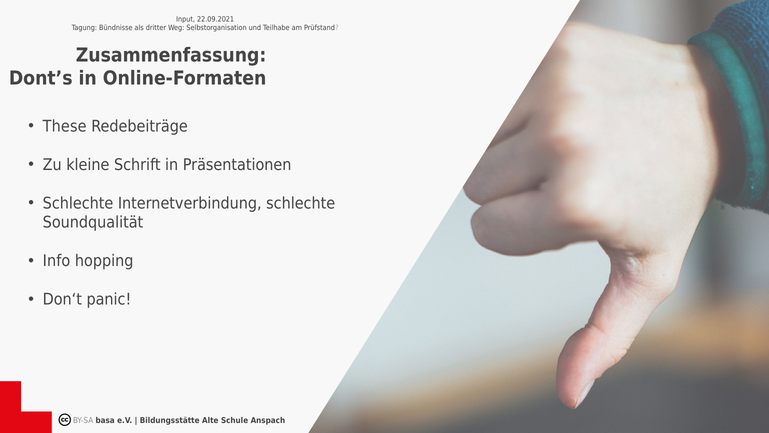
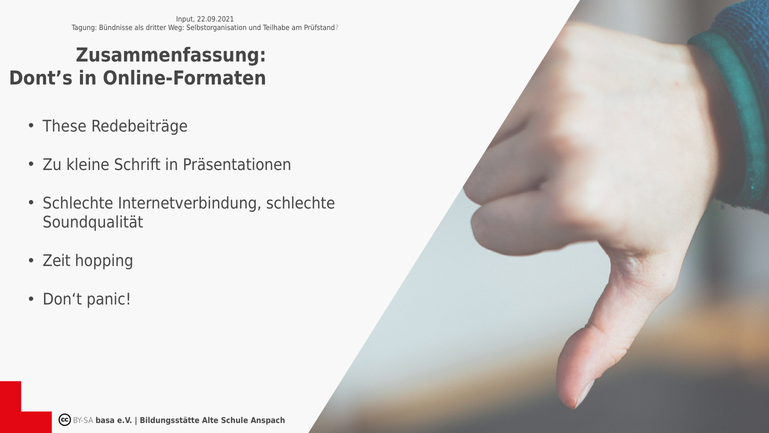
Info: Info -> Zeit (57, 261)
